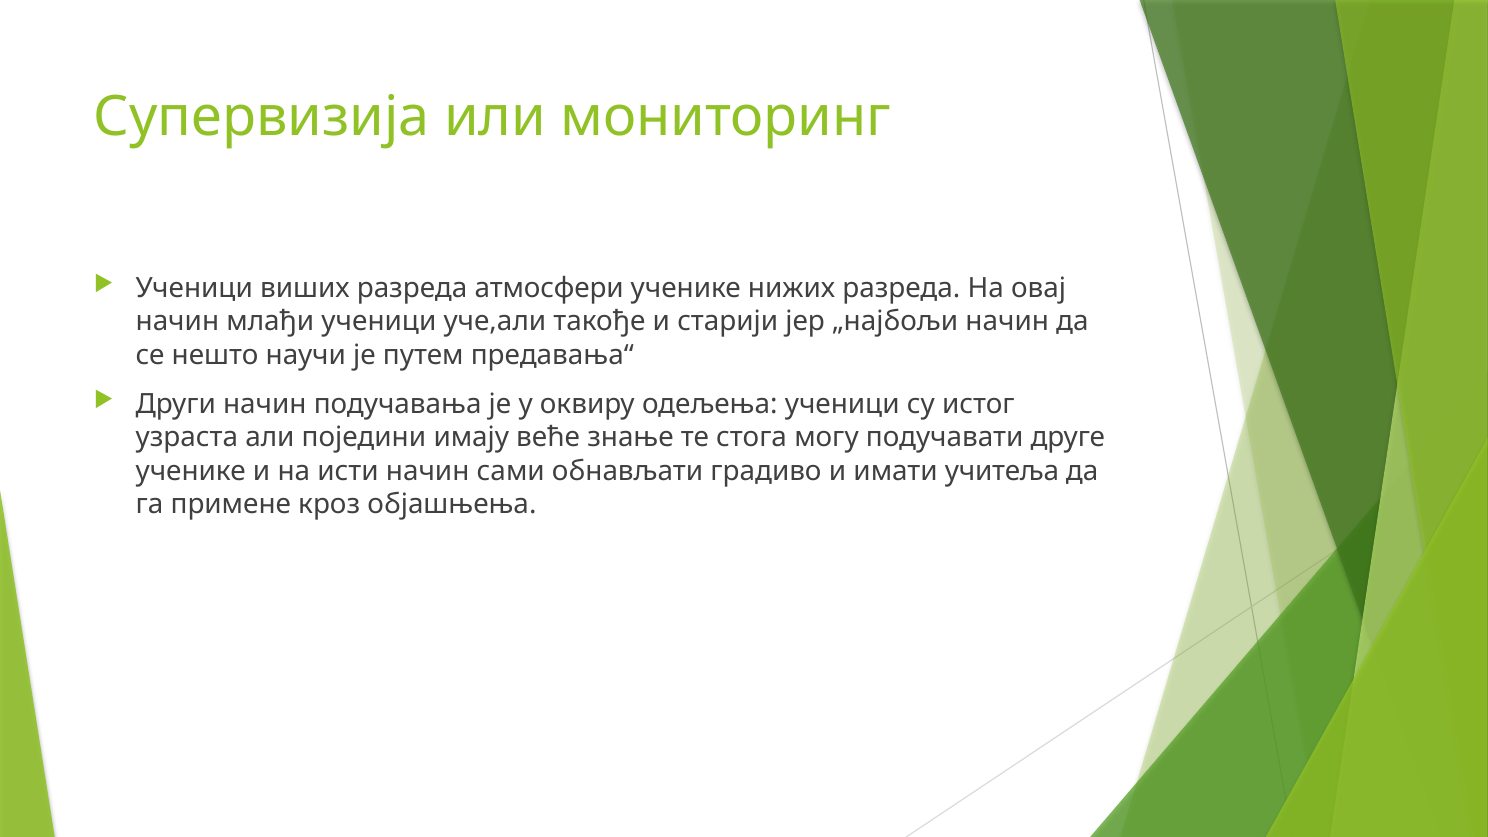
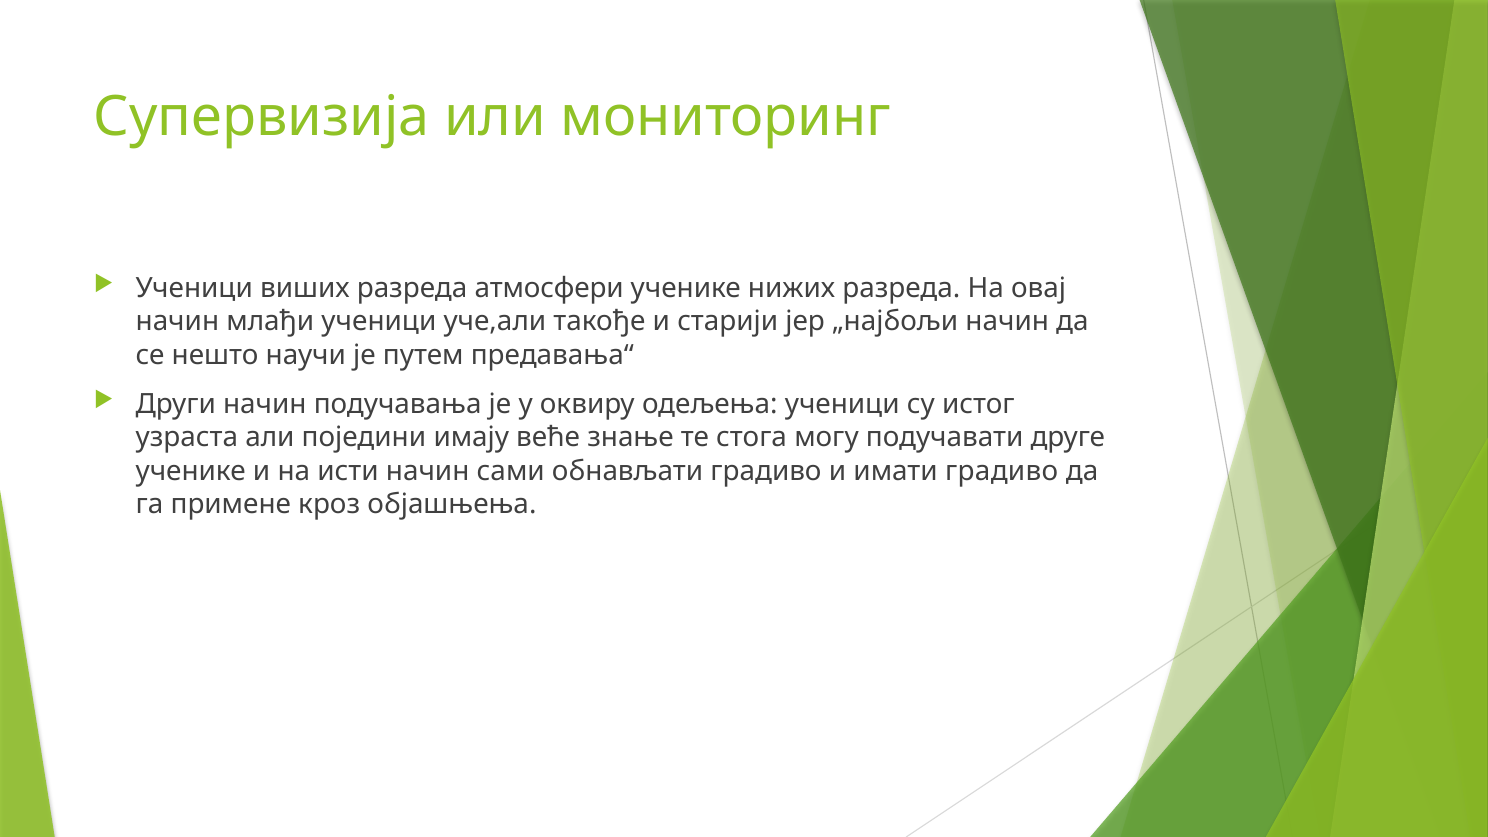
имати учитеља: учитеља -> градиво (1002, 471)
